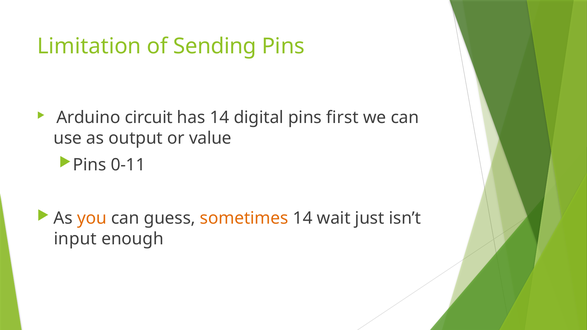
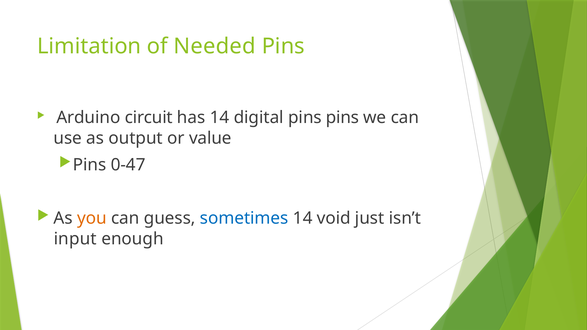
Sending: Sending -> Needed (215, 46)
pins first: first -> pins (343, 118)
0-11: 0-11 -> 0-47 (128, 165)
sometimes colour: orange -> blue (244, 218)
wait: wait -> void (334, 218)
